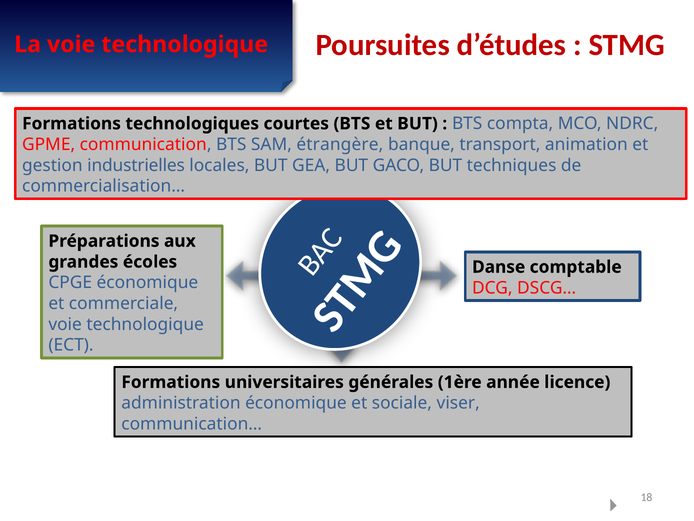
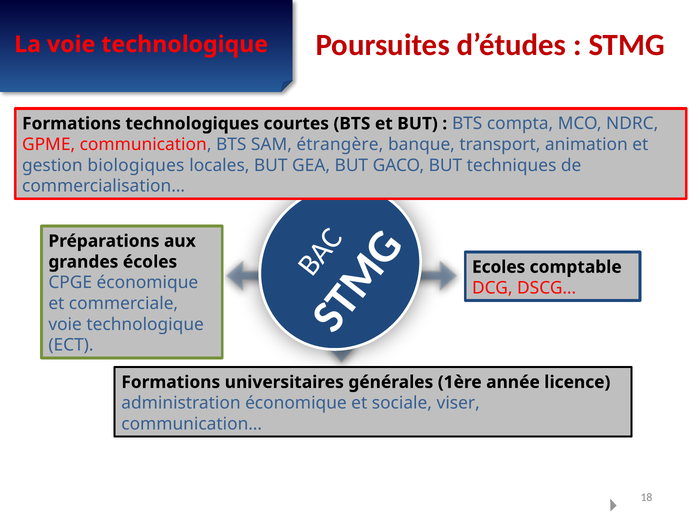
industrielles: industrielles -> biologiques (136, 165)
Danse: Danse -> Ecoles (499, 267)
